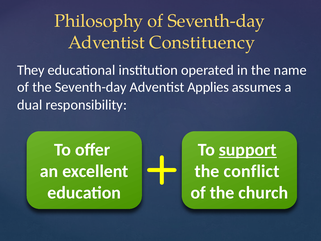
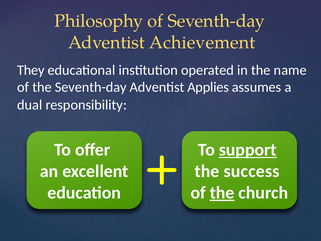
Constituency: Constituency -> Achievement (202, 42)
conflict: conflict -> success (252, 171)
the underline: none -> present (222, 192)
